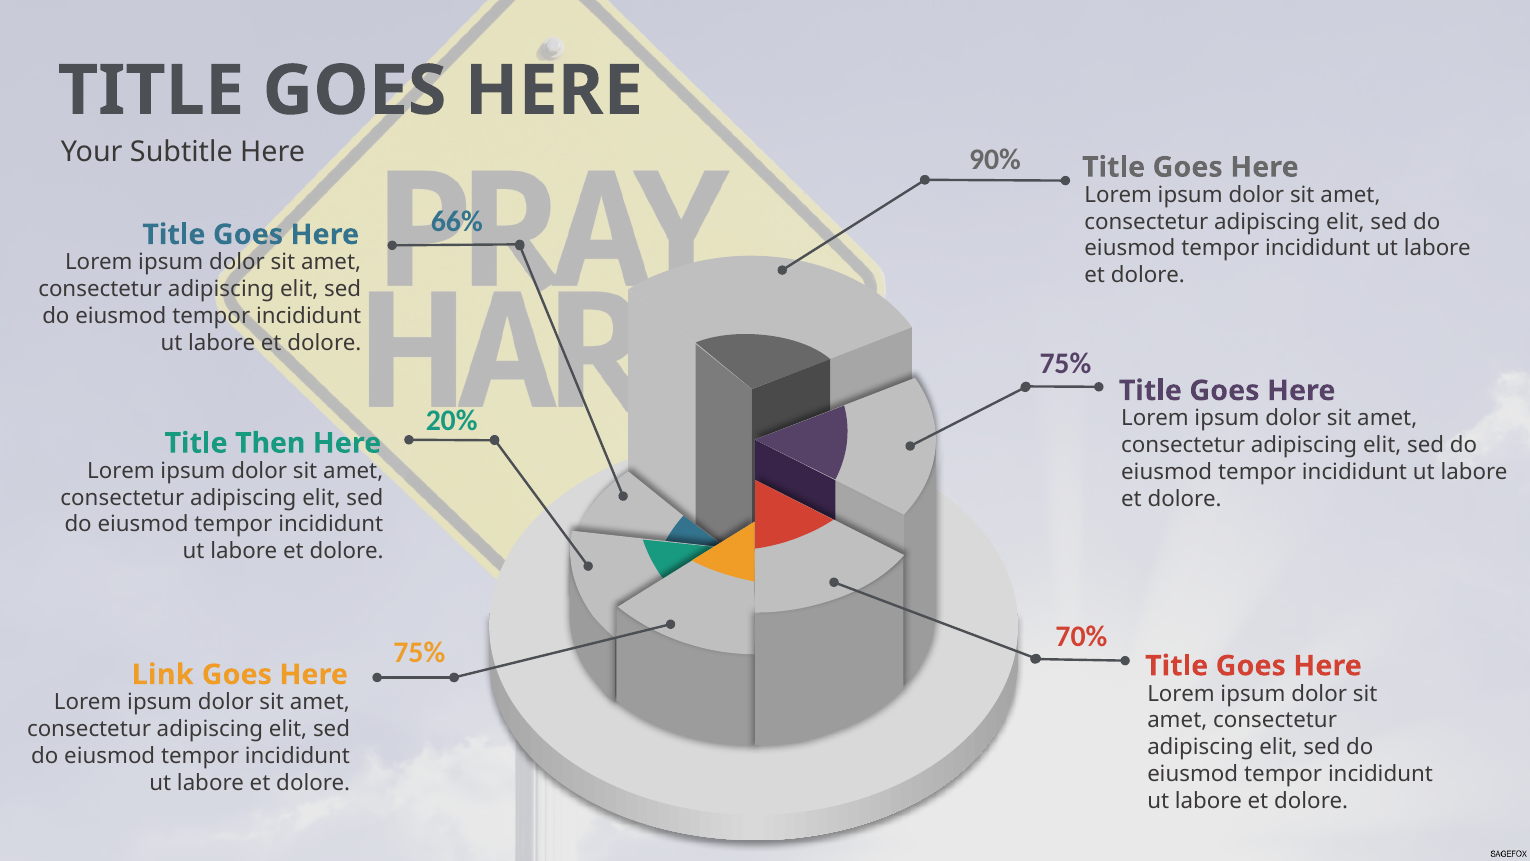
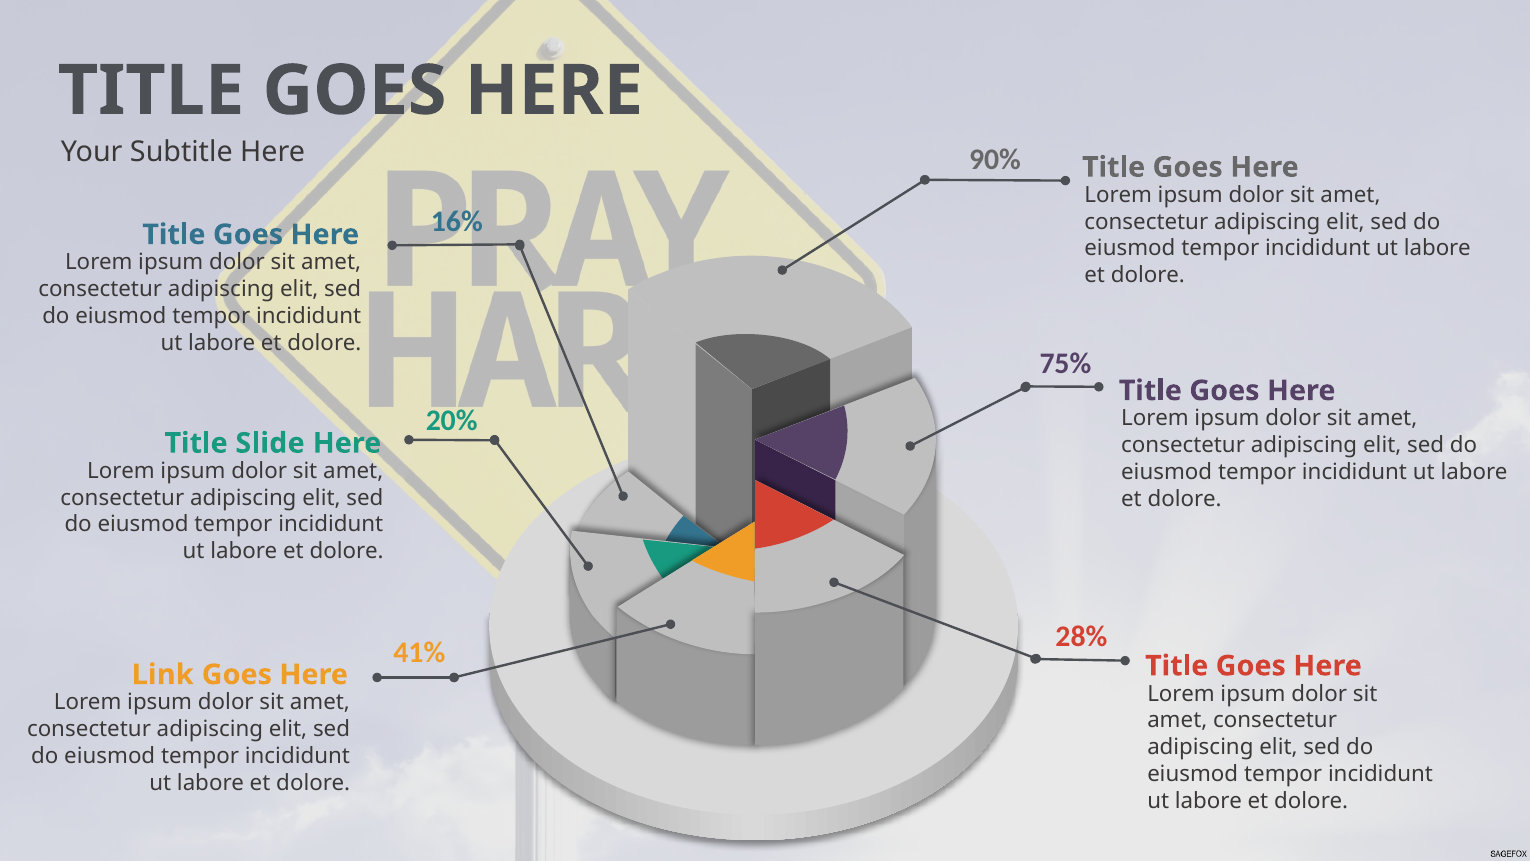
66%: 66% -> 16% (457, 221)
Then: Then -> Slide (270, 443)
70%: 70% -> 28% (1081, 637)
75%: 75% -> 41% (419, 652)
